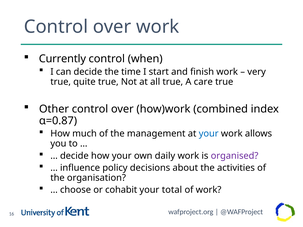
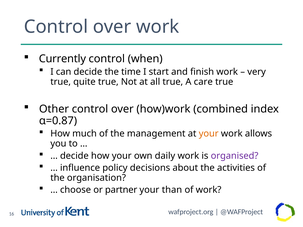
your colour: blue -> orange (209, 134)
cohabit: cohabit -> partner (121, 190)
total: total -> than (172, 190)
